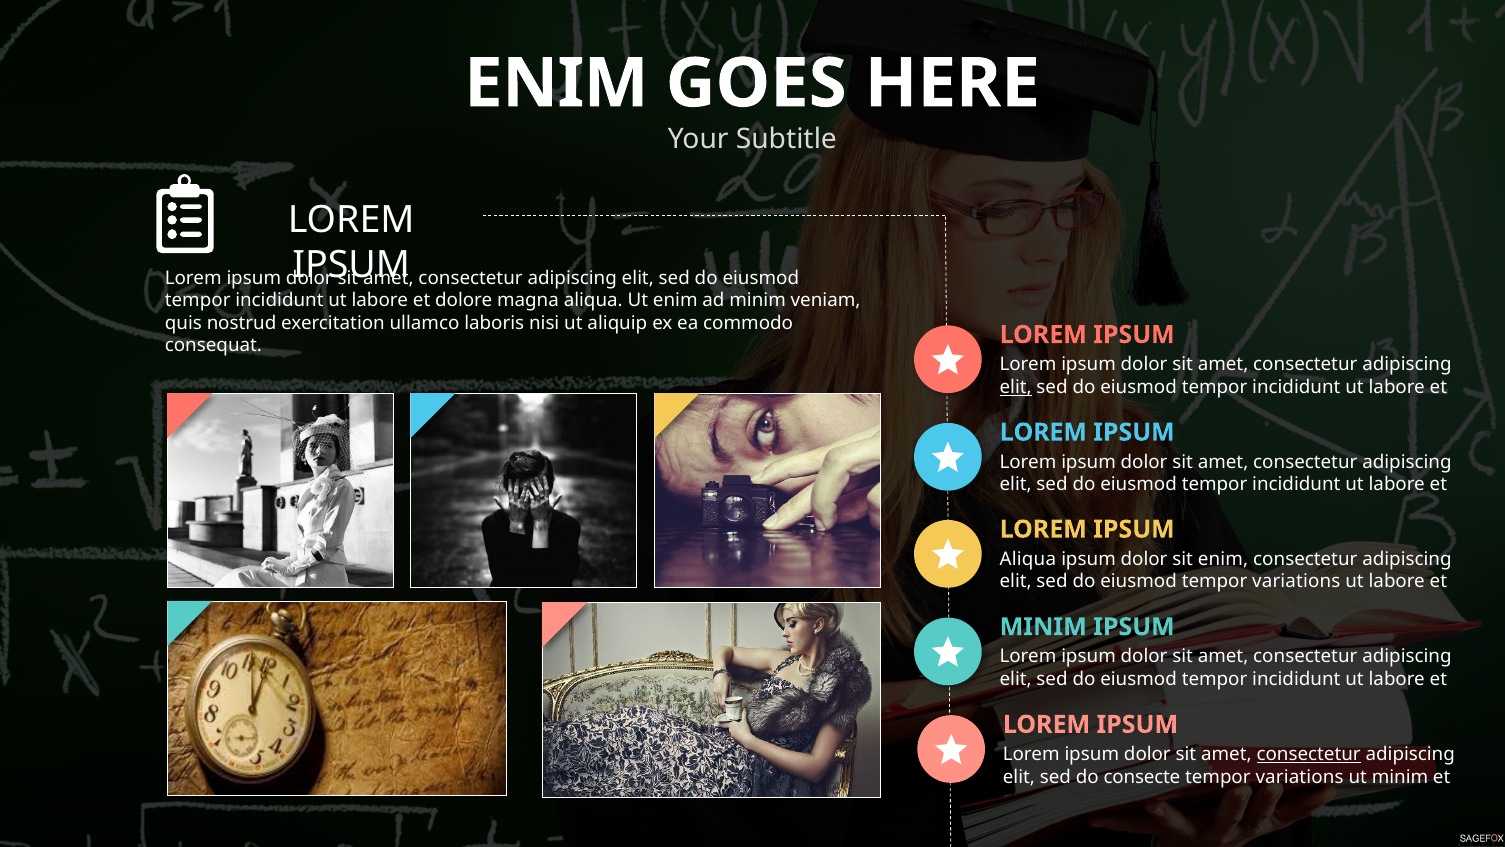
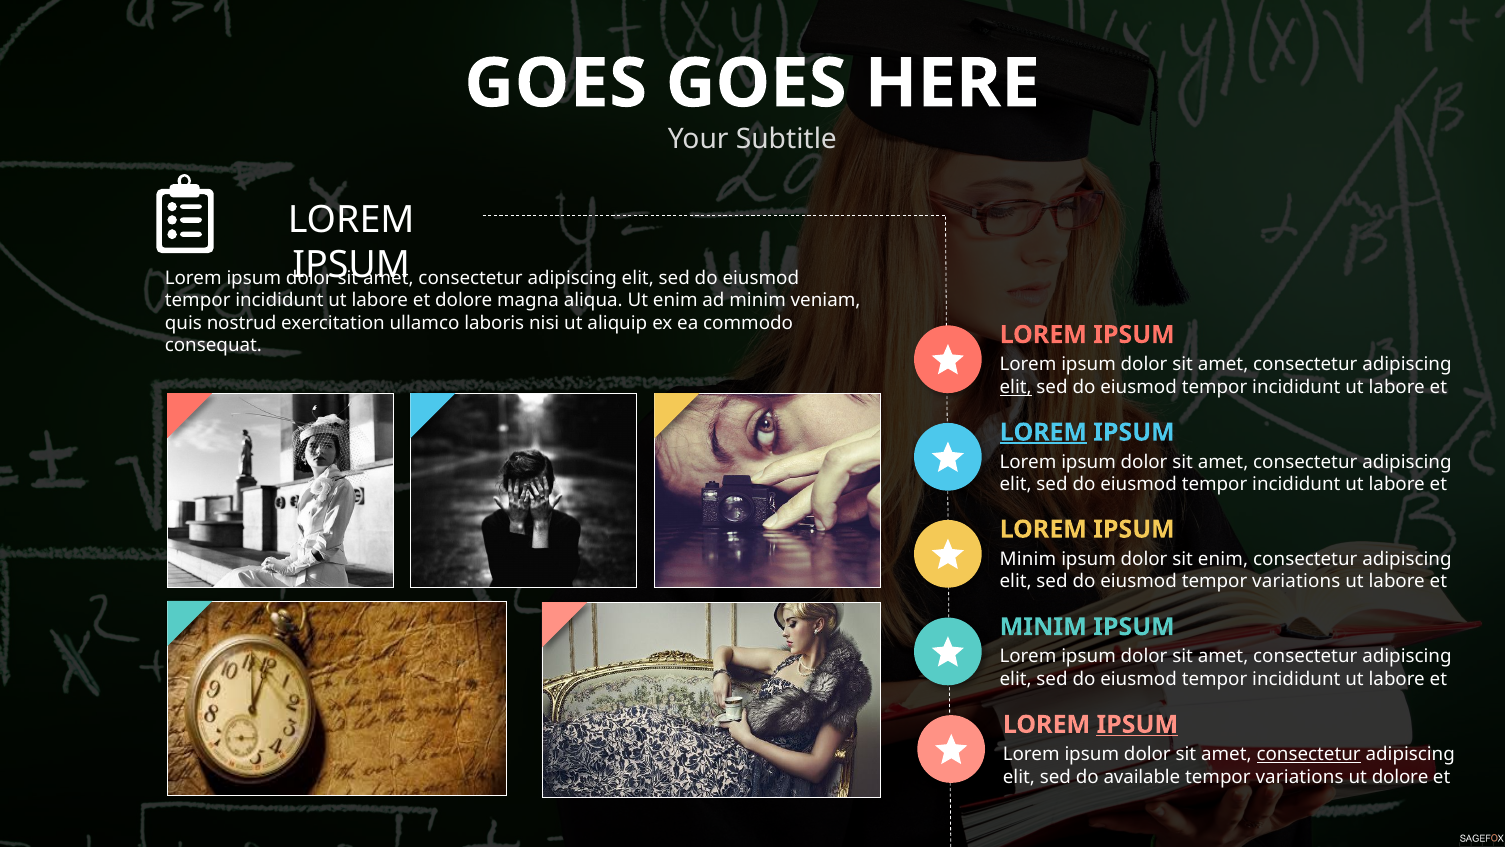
ENIM: ENIM -> GOES (556, 84)
LOREM underline: none -> present (1043, 432)
Aliqua: Aliqua -> Minim (1028, 559)
IPSUM underline: none -> present (1137, 724)
consecte: consecte -> available (1142, 776)
ut minim: minim -> dolore (1400, 776)
